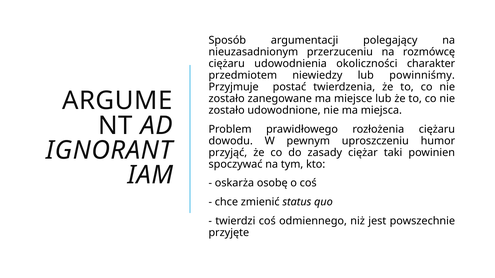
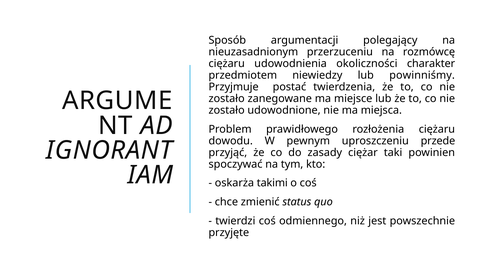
humor: humor -> przede (438, 141)
osobę: osobę -> takimi (272, 183)
